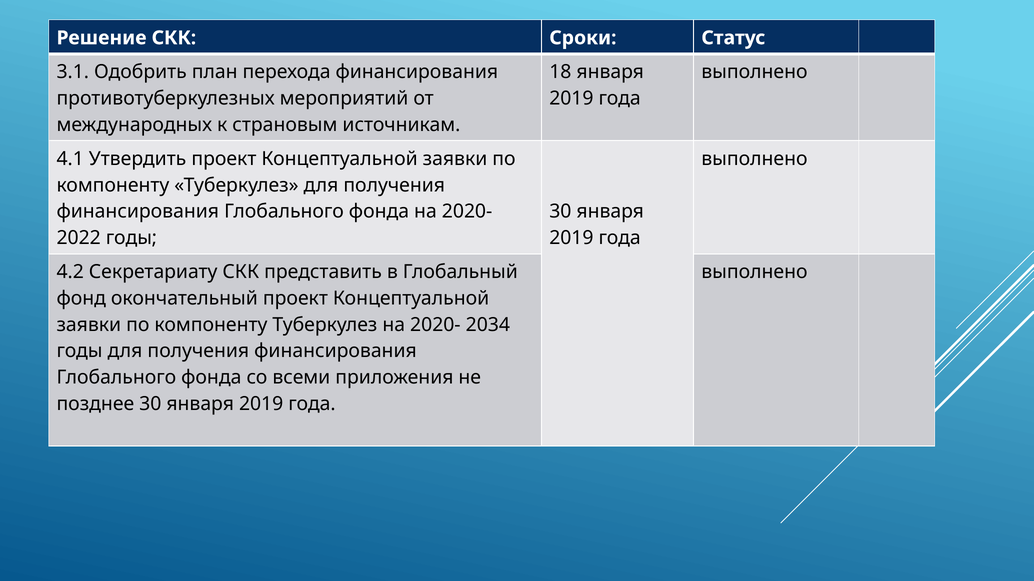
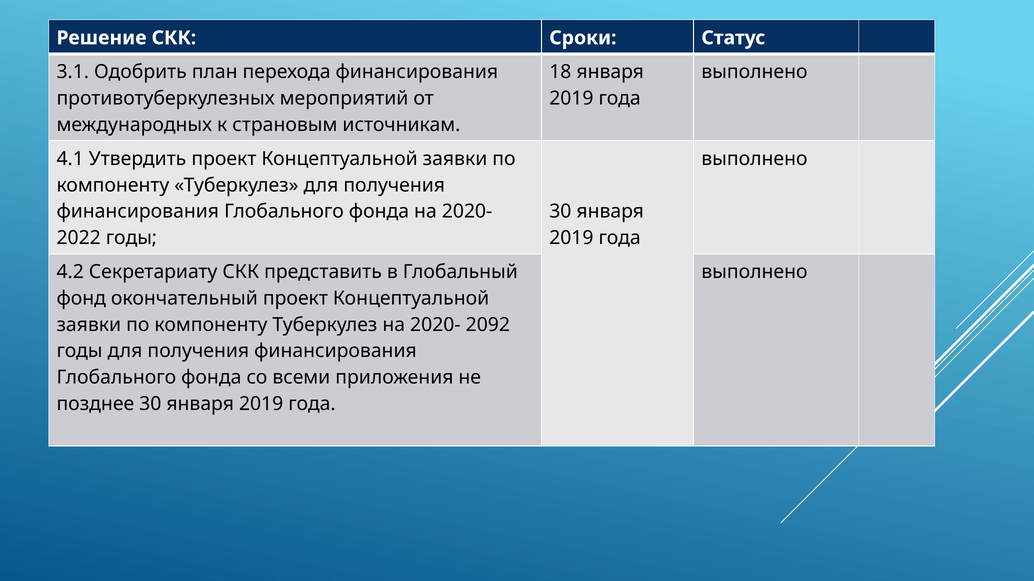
2034: 2034 -> 2092 (488, 325)
